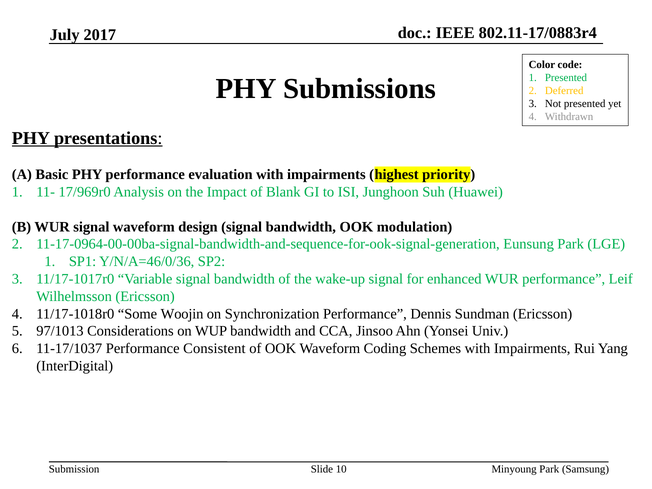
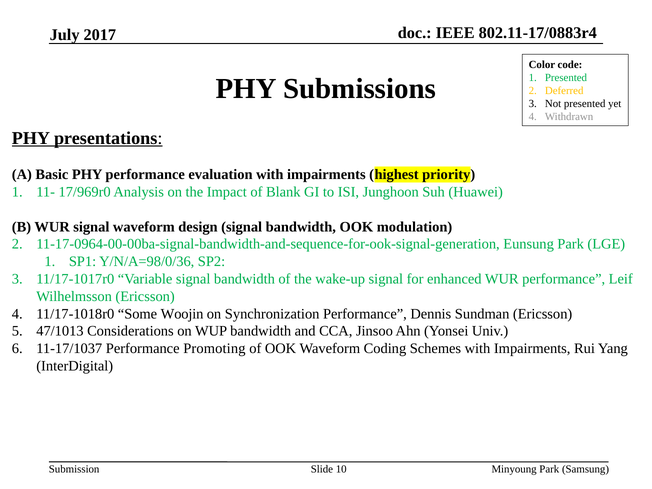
Y/N/A=46/0/36: Y/N/A=46/0/36 -> Y/N/A=98/0/36 (147, 262)
97/1013: 97/1013 -> 47/1013 (60, 331)
Consistent: Consistent -> Promoting (214, 348)
